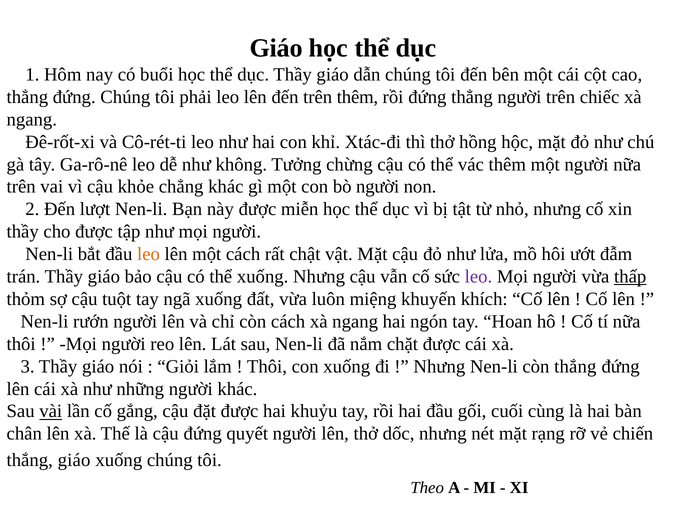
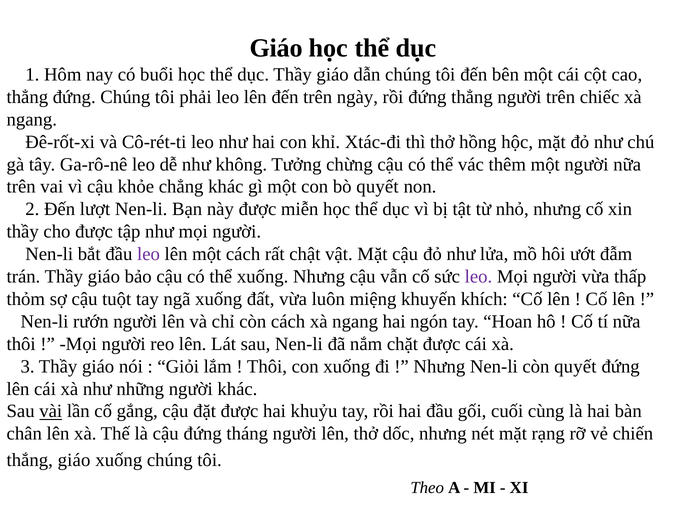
trên thêm: thêm -> ngày (357, 97)
bò người: người -> quyết (377, 187)
leo colour: orange -> purple (149, 254)
thấp underline: present -> none (630, 276)
còn thắng: thắng -> quyết (575, 366)
quyết: quyết -> tháng (247, 434)
